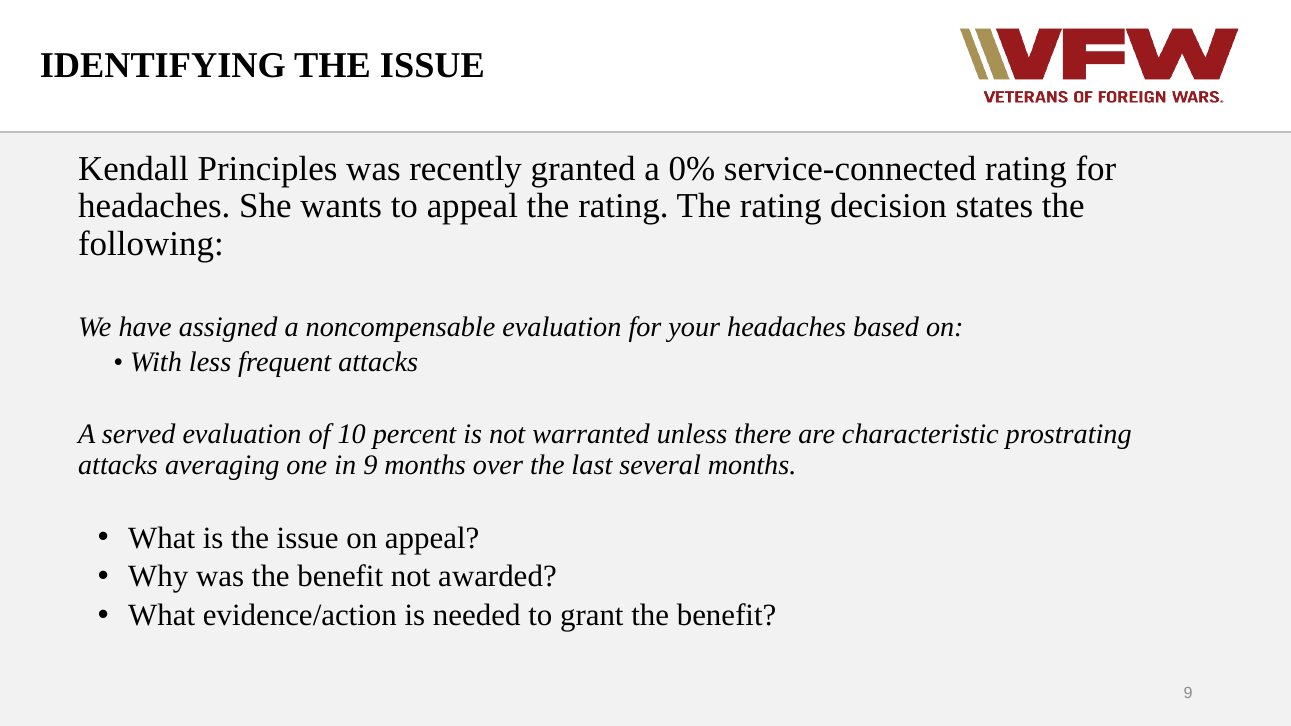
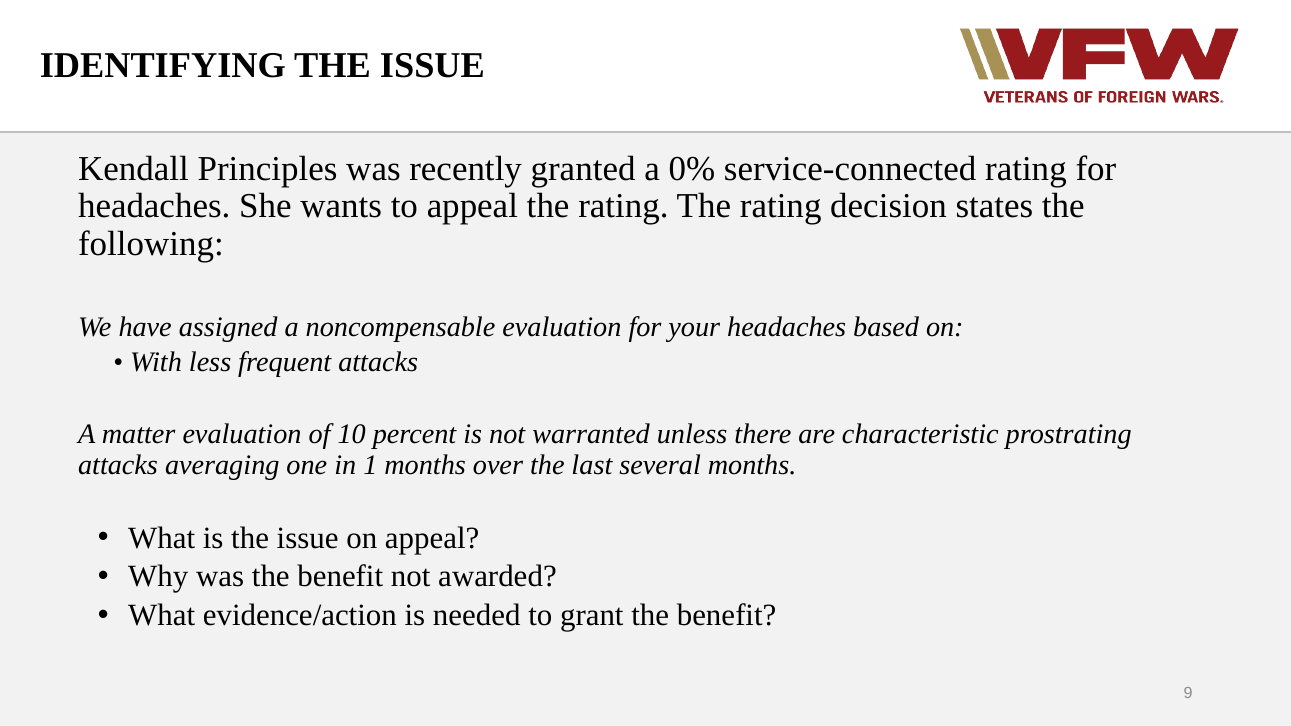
served: served -> matter (139, 434)
in 9: 9 -> 1 (370, 465)
